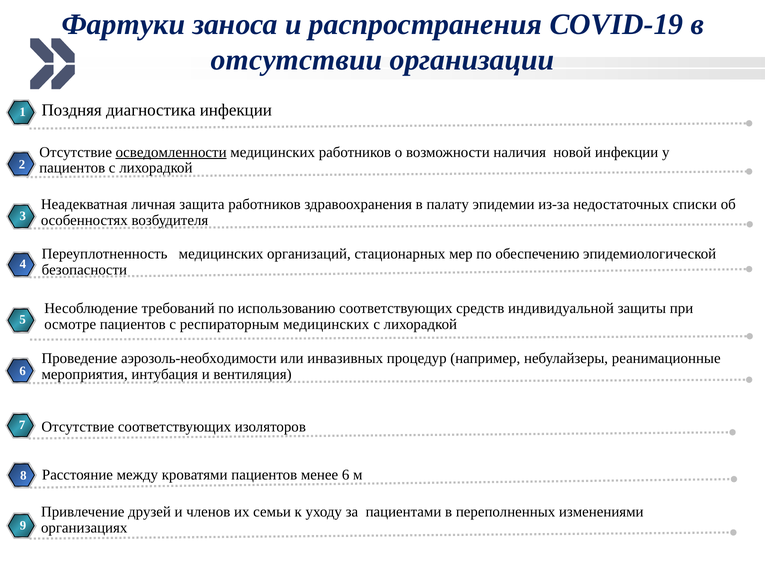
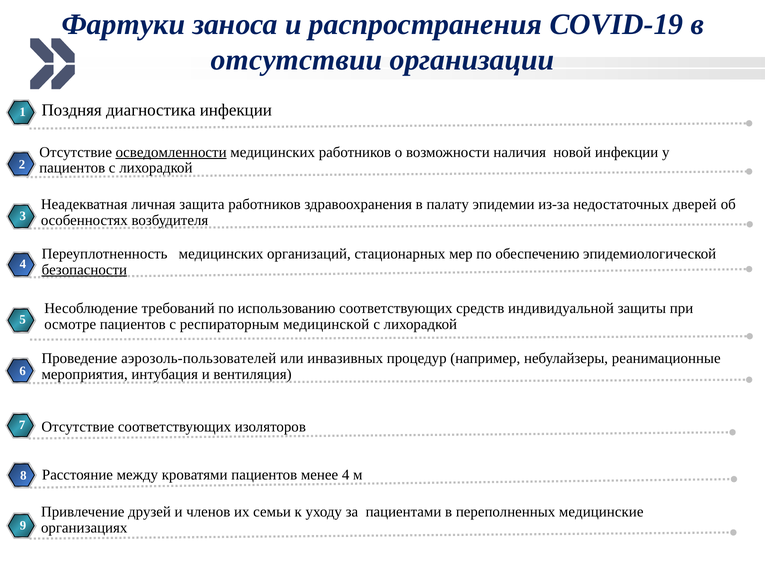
списки: списки -> дверей (695, 204)
безопасности underline: none -> present (84, 269)
респираторным медицинских: медицинских -> медицинской (326, 324)
аэрозоль-необходимости: аэрозоль-необходимости -> аэрозоль-пользователей (199, 358)
менее 6: 6 -> 4 (346, 474)
изменениями: изменениями -> медицинские (601, 512)
